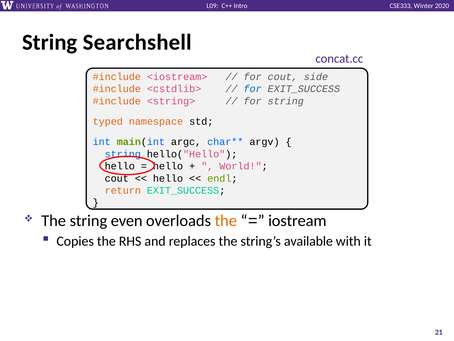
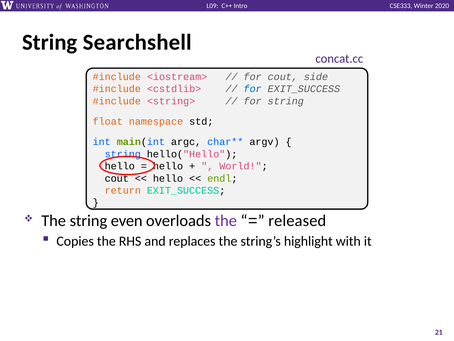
typed: typed -> float (108, 121)
the colour: orange -> purple (226, 220)
iostream: iostream -> released (297, 220)
available: available -> highlight (308, 241)
